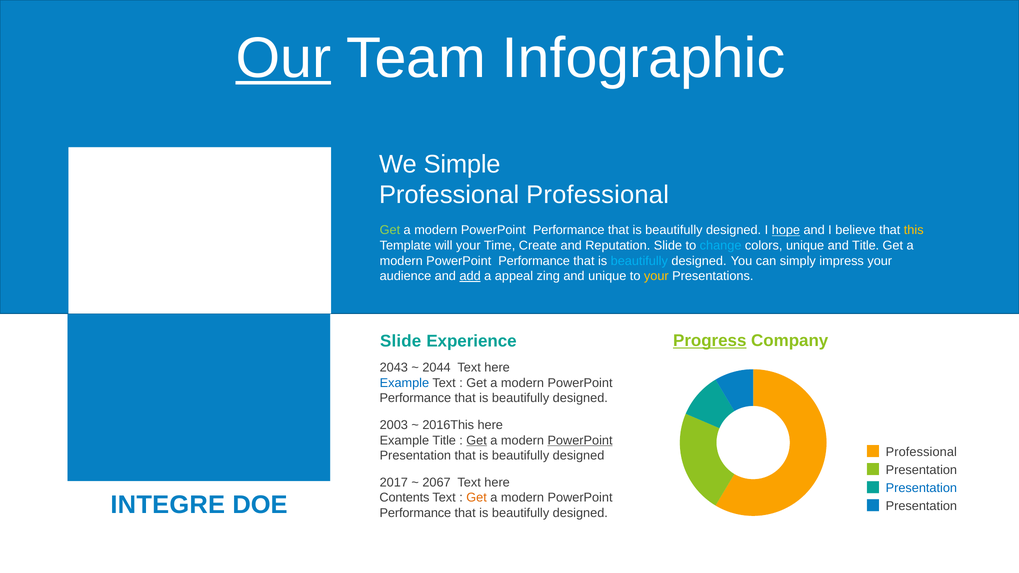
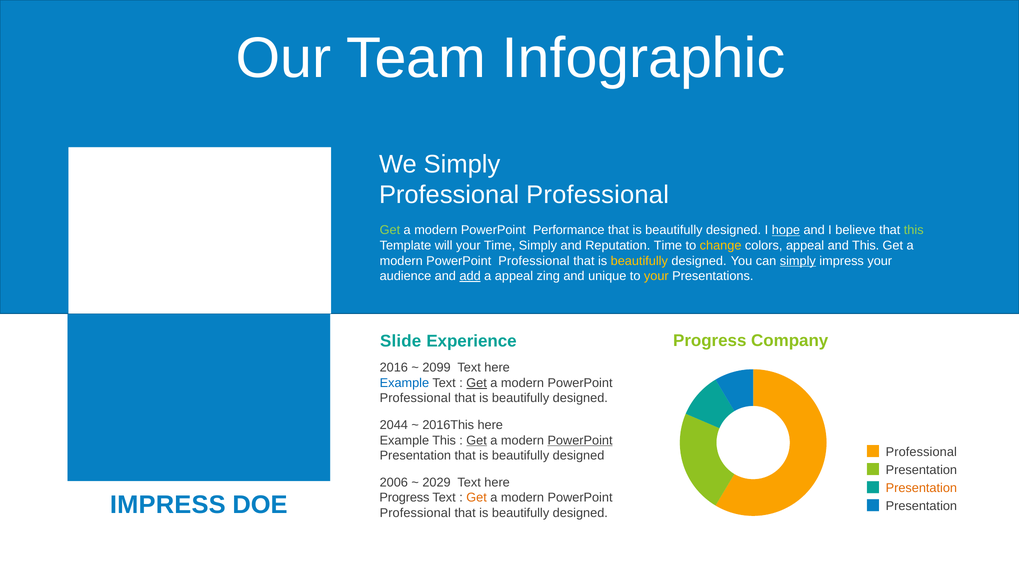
Our underline: present -> none (283, 58)
We Simple: Simple -> Simply (462, 164)
this colour: yellow -> light green (914, 230)
Time Create: Create -> Simply (538, 246)
Reputation Slide: Slide -> Time (668, 246)
change colour: light blue -> yellow (721, 246)
colors unique: unique -> appeal (805, 246)
and Title: Title -> This (866, 246)
Performance: Performance -> Professional (534, 261)
beautifully colour: light blue -> yellow (639, 261)
simply underline: none -> present (798, 261)
Progress underline: present -> none (710, 341)
2043: 2043 -> 2016 (394, 368)
2044: 2044 -> 2099 (437, 368)
Get underline: none -> present (477, 383)
Performance: Performance -> Professional (415, 398)
2003: 2003 -> 2044 (394, 425)
Example Title: Title -> This (444, 440)
2017: 2017 -> 2006 (394, 483)
2067: 2067 -> 2029 (437, 483)
Presentation colour: blue -> orange (921, 488)
Contents: Contents -> Progress (404, 498)
INTEGRE: INTEGRE -> IMPRESS (168, 505)
Performance: Performance -> Professional (415, 513)
